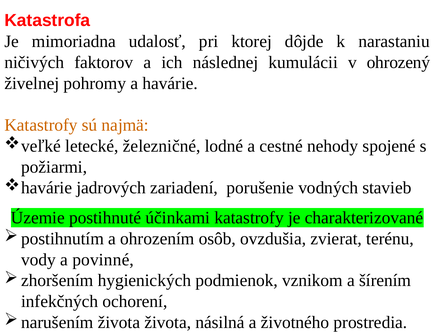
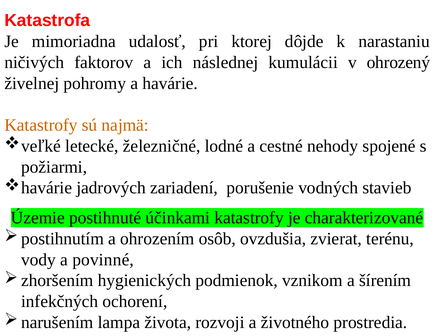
života: života -> lampa (119, 322)
násilná: násilná -> rozvoji (220, 322)
